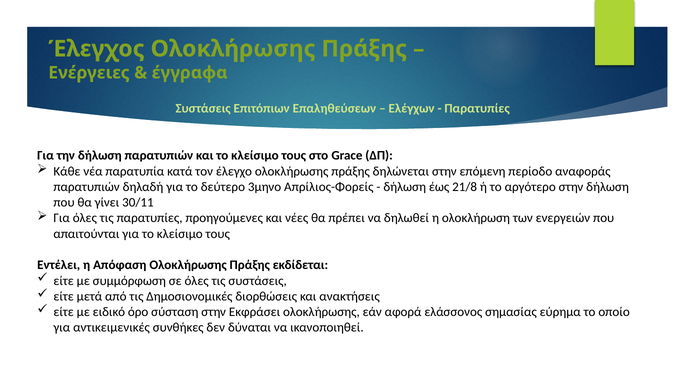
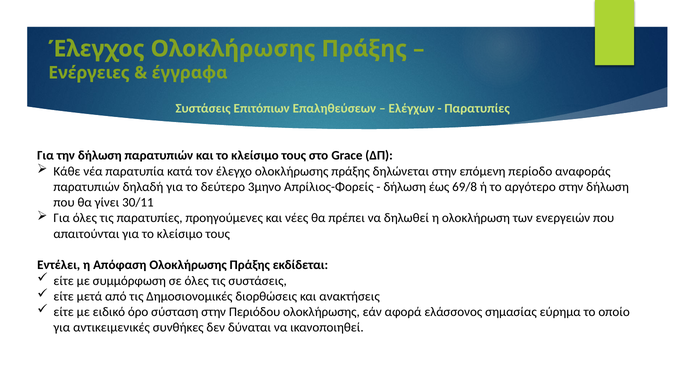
21/8: 21/8 -> 69/8 (465, 187)
Εκφράσει: Εκφράσει -> Περιόδου (255, 312)
